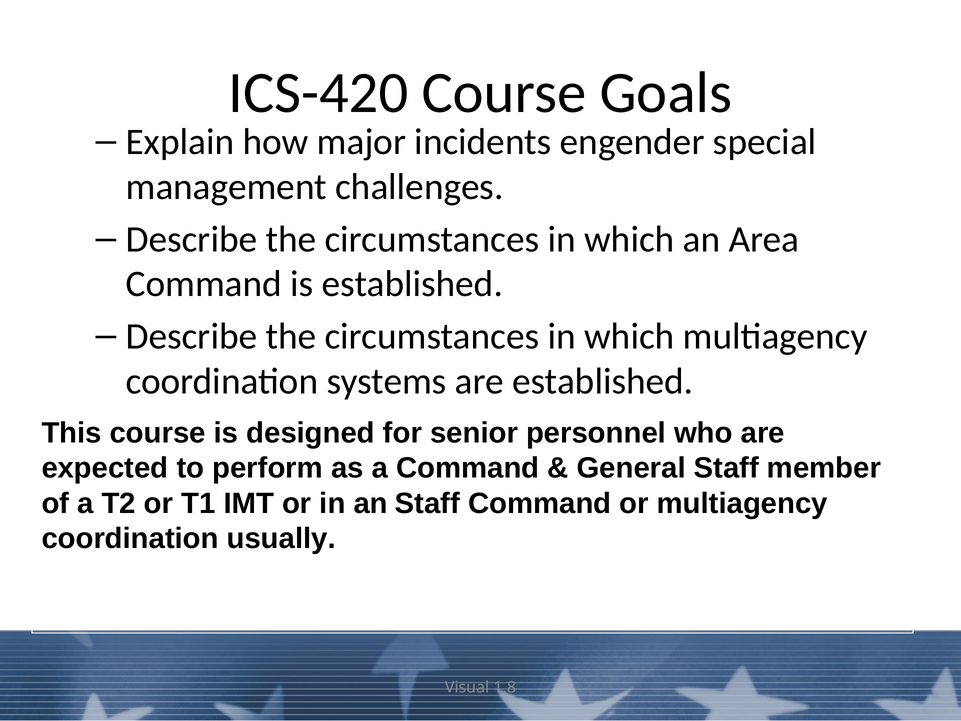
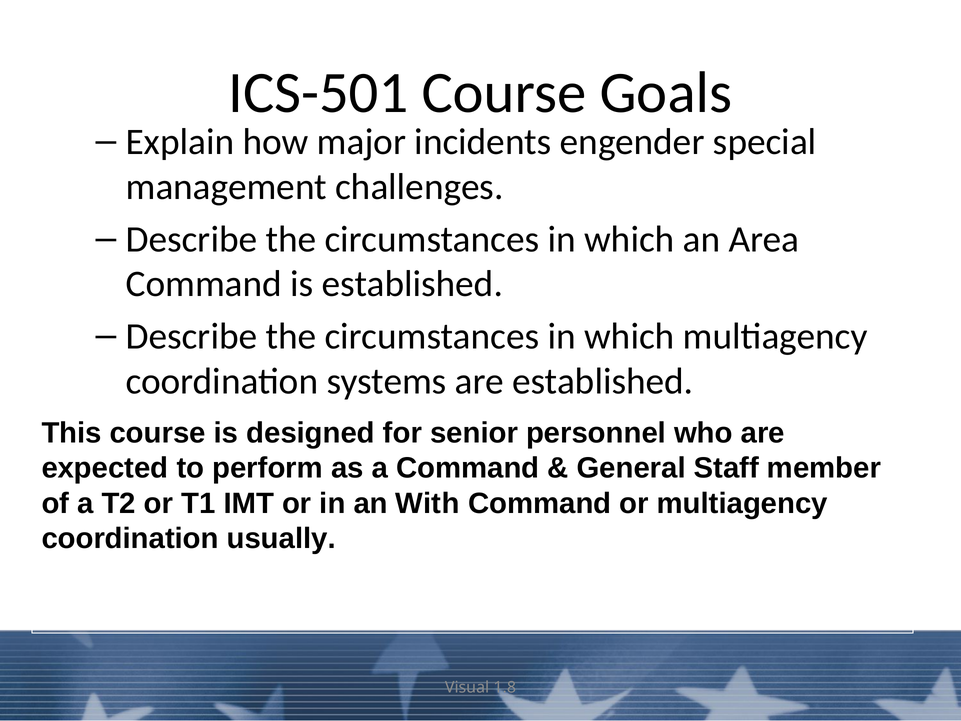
ICS-420: ICS-420 -> ICS-501 (318, 93)
an Staff: Staff -> With (427, 503)
